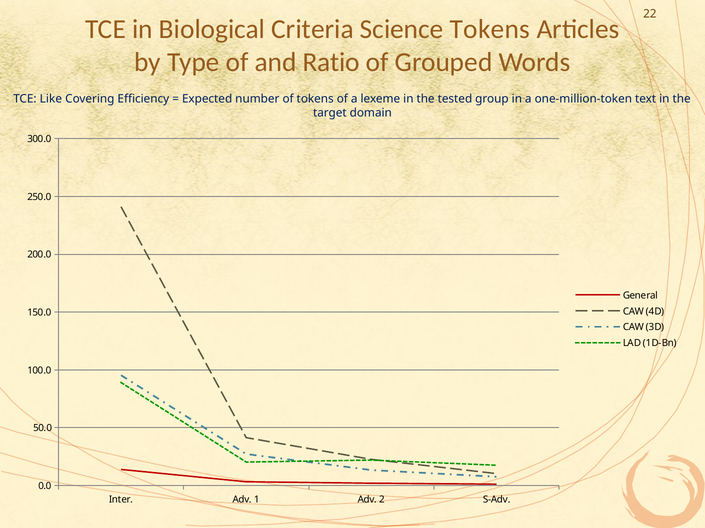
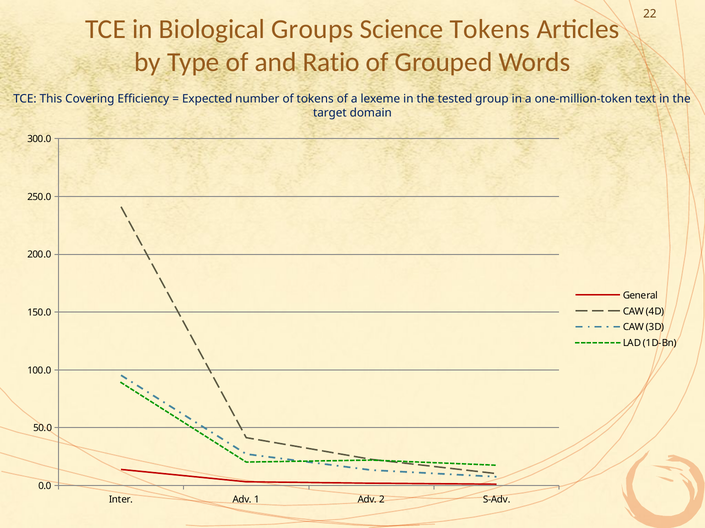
Criteria: Criteria -> Groups (312, 29)
Like: Like -> This (51, 99)
